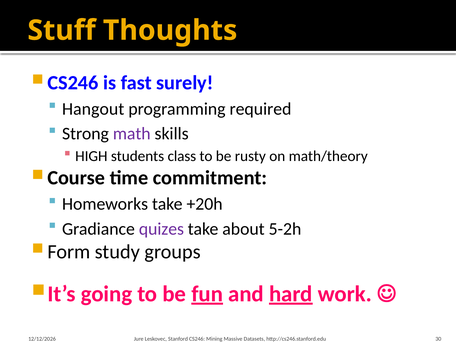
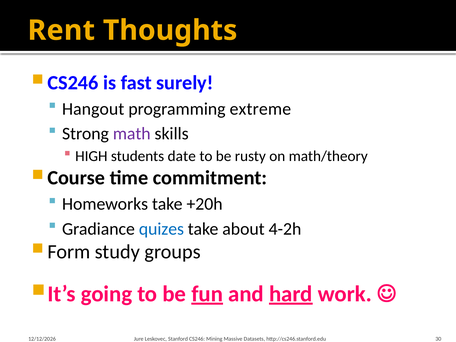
Stuff: Stuff -> Rent (61, 30)
required: required -> extreme (260, 109)
class: class -> date (182, 156)
quizes colour: purple -> blue (161, 229)
5-2h: 5-2h -> 4-2h (285, 229)
